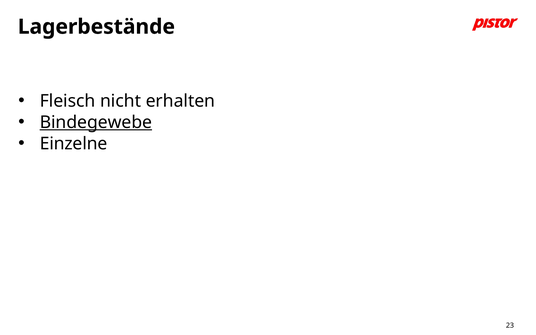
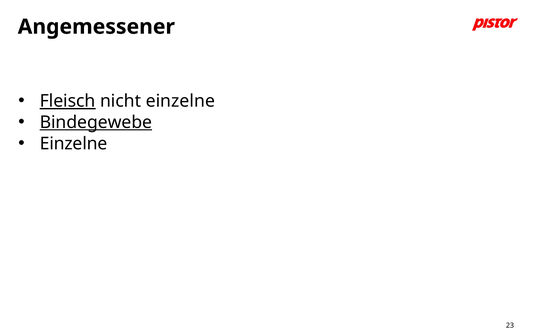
Lagerbestände: Lagerbestände -> Angemessener (96, 27)
Fleisch underline: none -> present (68, 101)
nicht erhalten: erhalten -> einzelne (180, 101)
